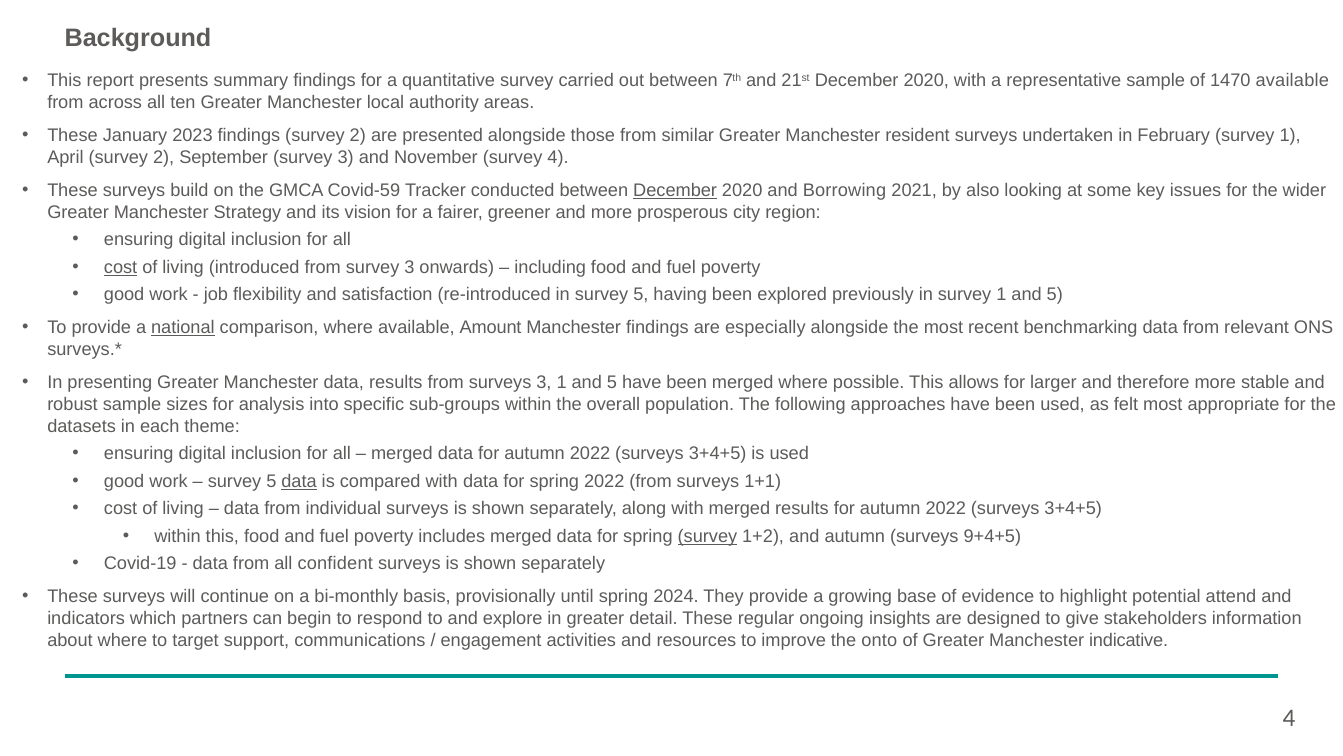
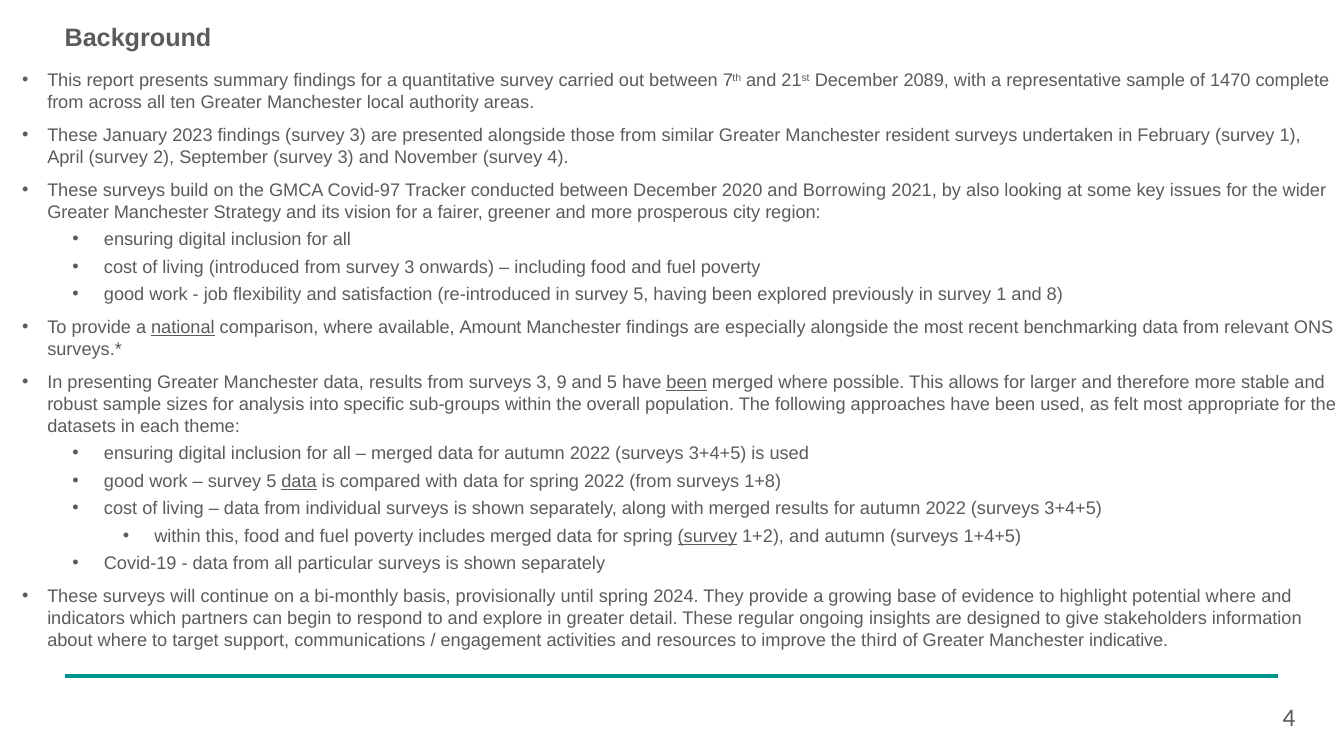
21st December 2020: 2020 -> 2089 (926, 81)
1470 available: available -> complete (1292, 81)
findings survey 2: 2 -> 3 (358, 135)
Covid-59: Covid-59 -> Covid-97 (364, 190)
December underline: present -> none (675, 190)
cost underline: present -> none (121, 267)
survey 1 and 5: 5 -> 8 (1055, 294)
3 1: 1 -> 9 (562, 382)
been underline: none -> present (687, 382)
1+1: 1+1 -> 1+8 (763, 481)
9+4+5: 9+4+5 -> 1+4+5 (992, 536)
confident: confident -> particular (335, 563)
potential attend: attend -> where (1231, 596)
onto: onto -> third (879, 640)
